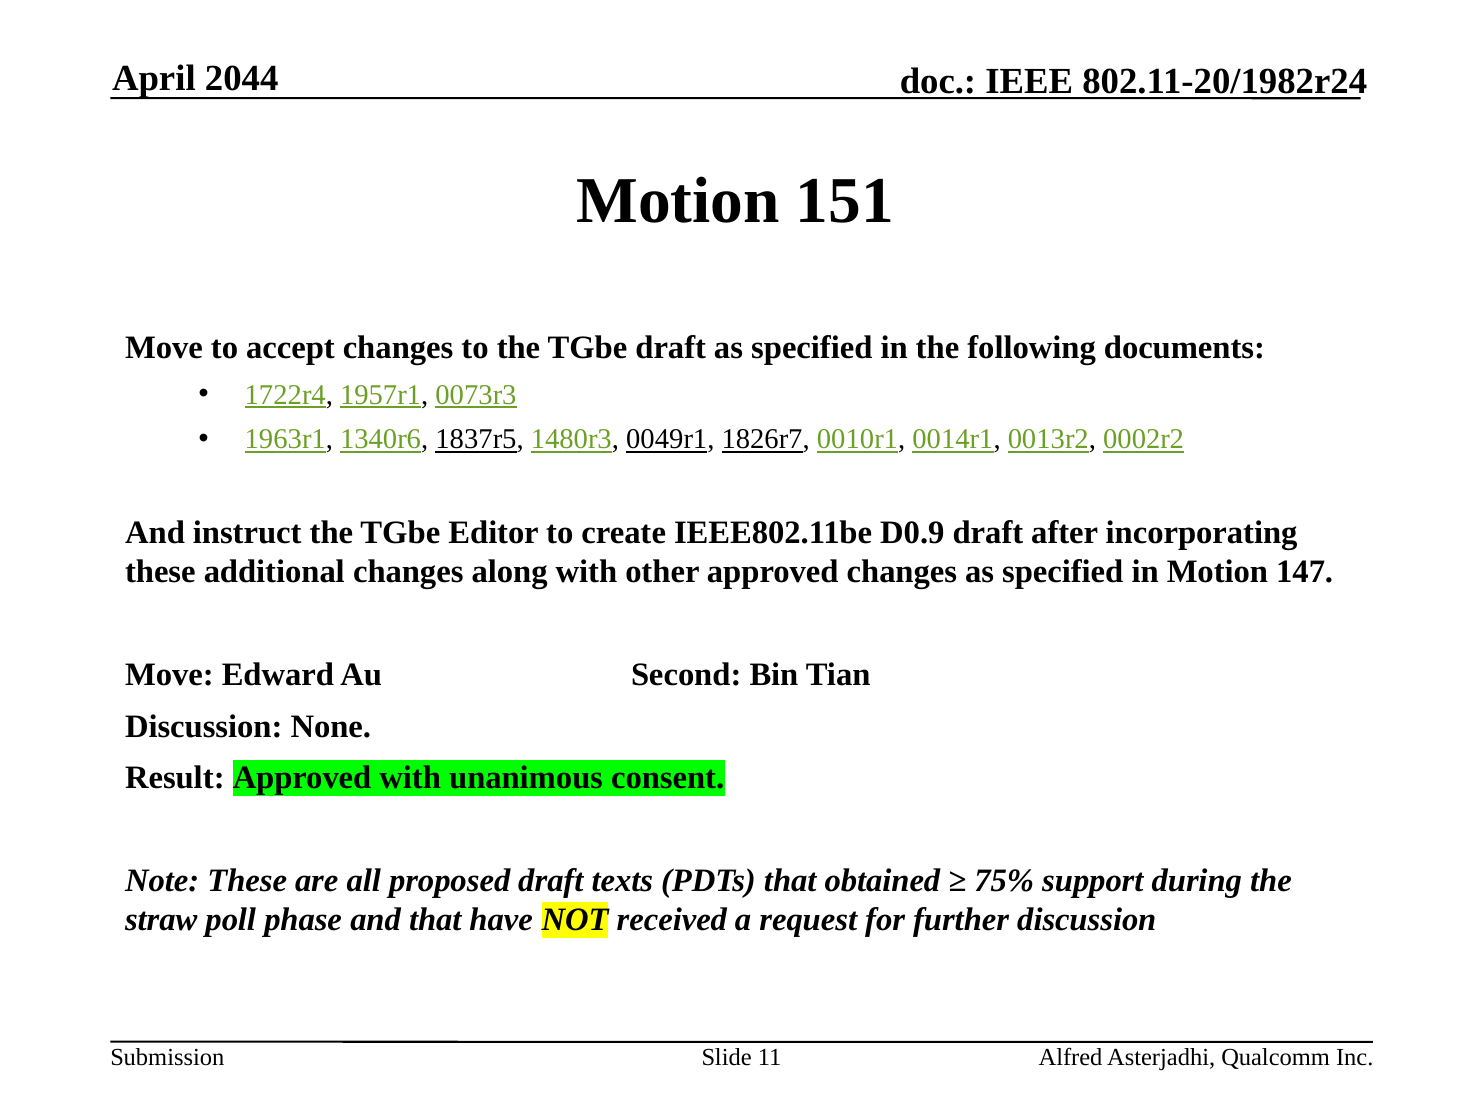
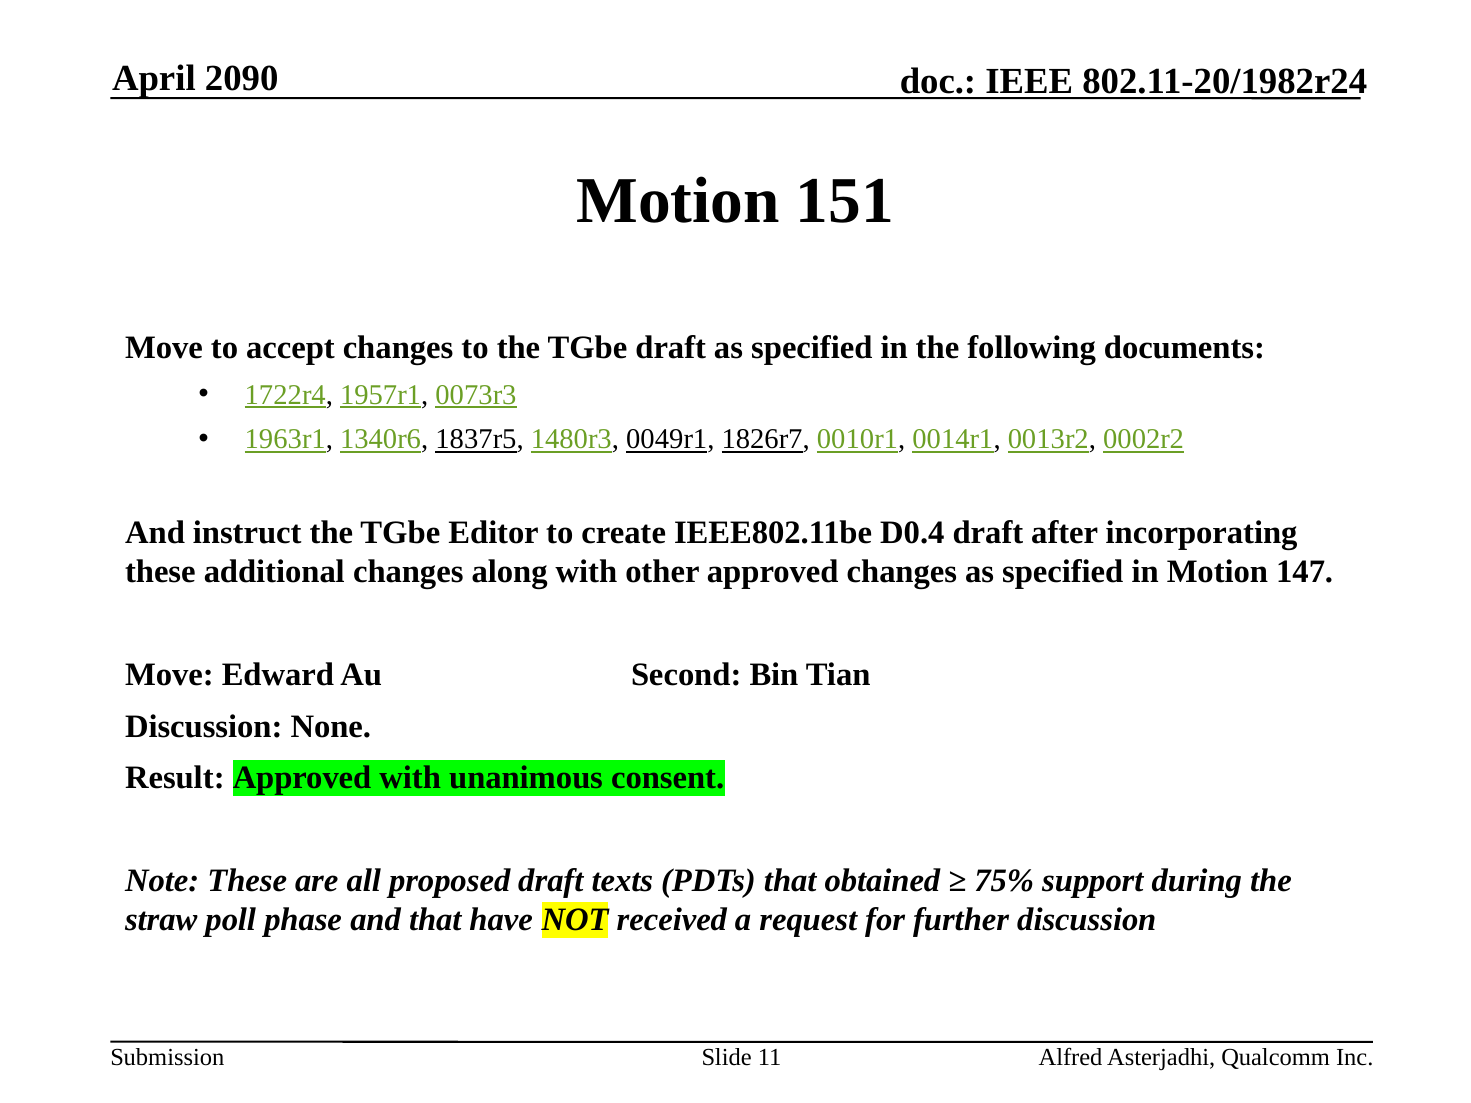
2044: 2044 -> 2090 (242, 78)
D0.9: D0.9 -> D0.4 (912, 533)
